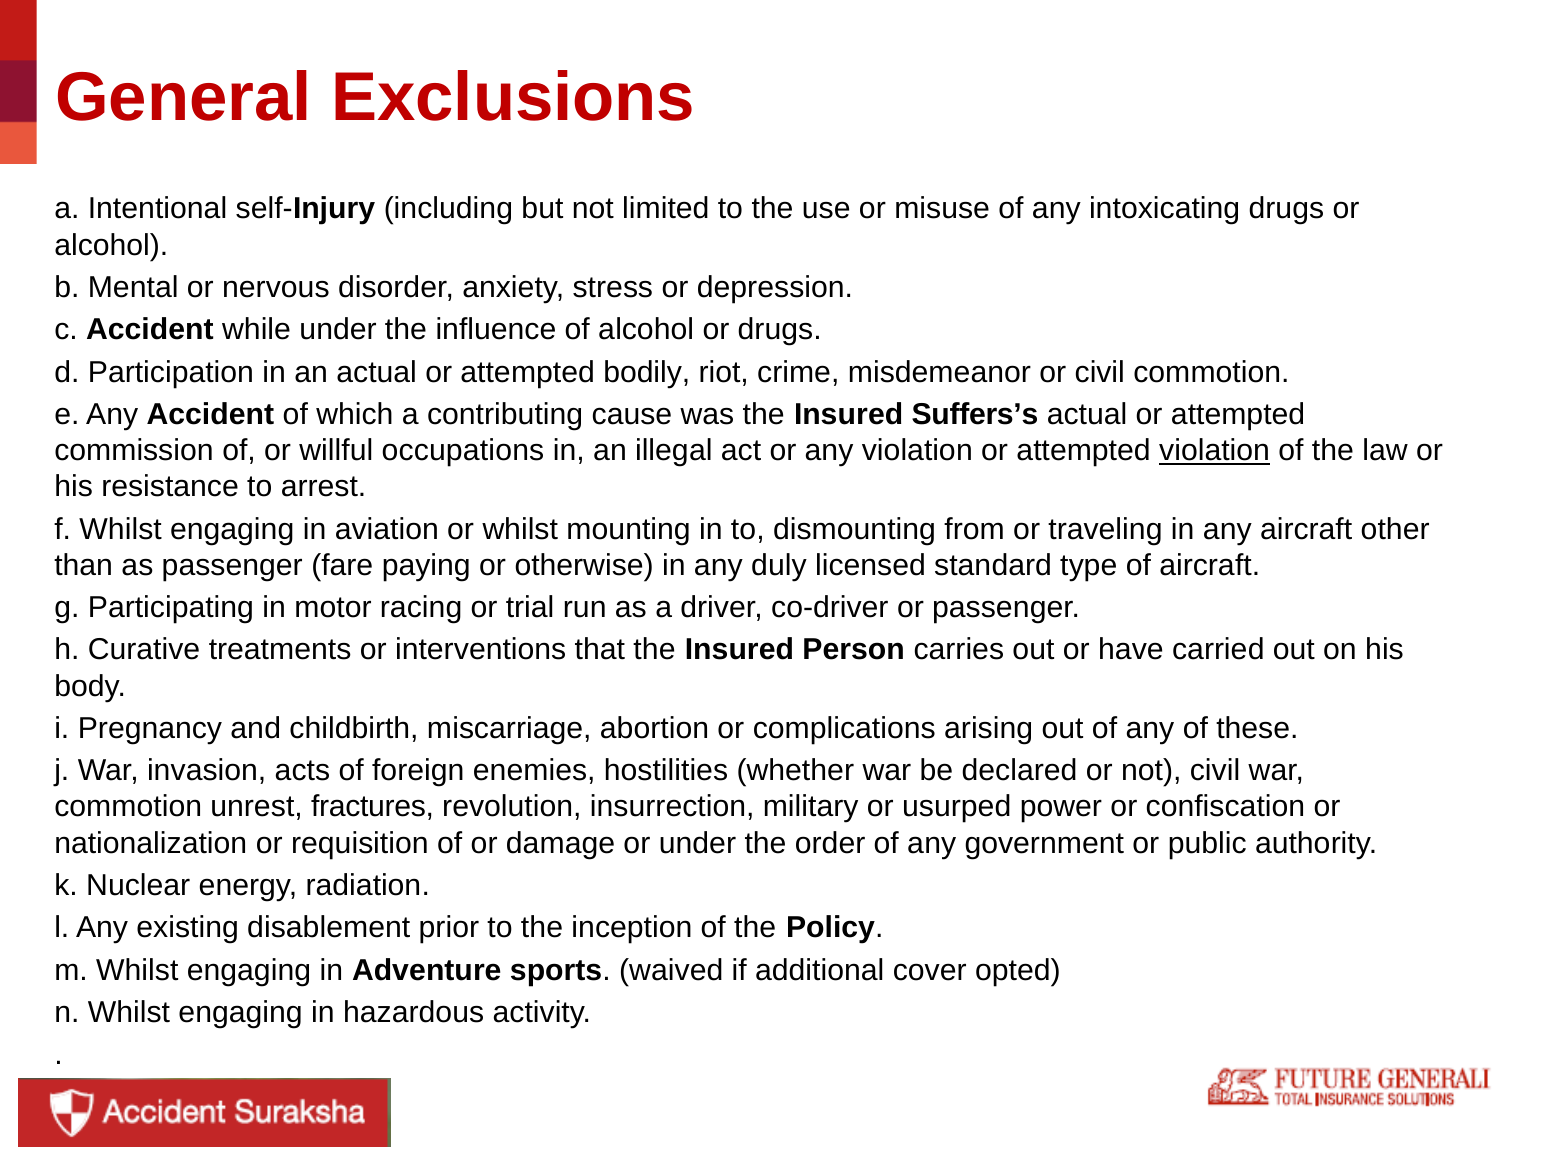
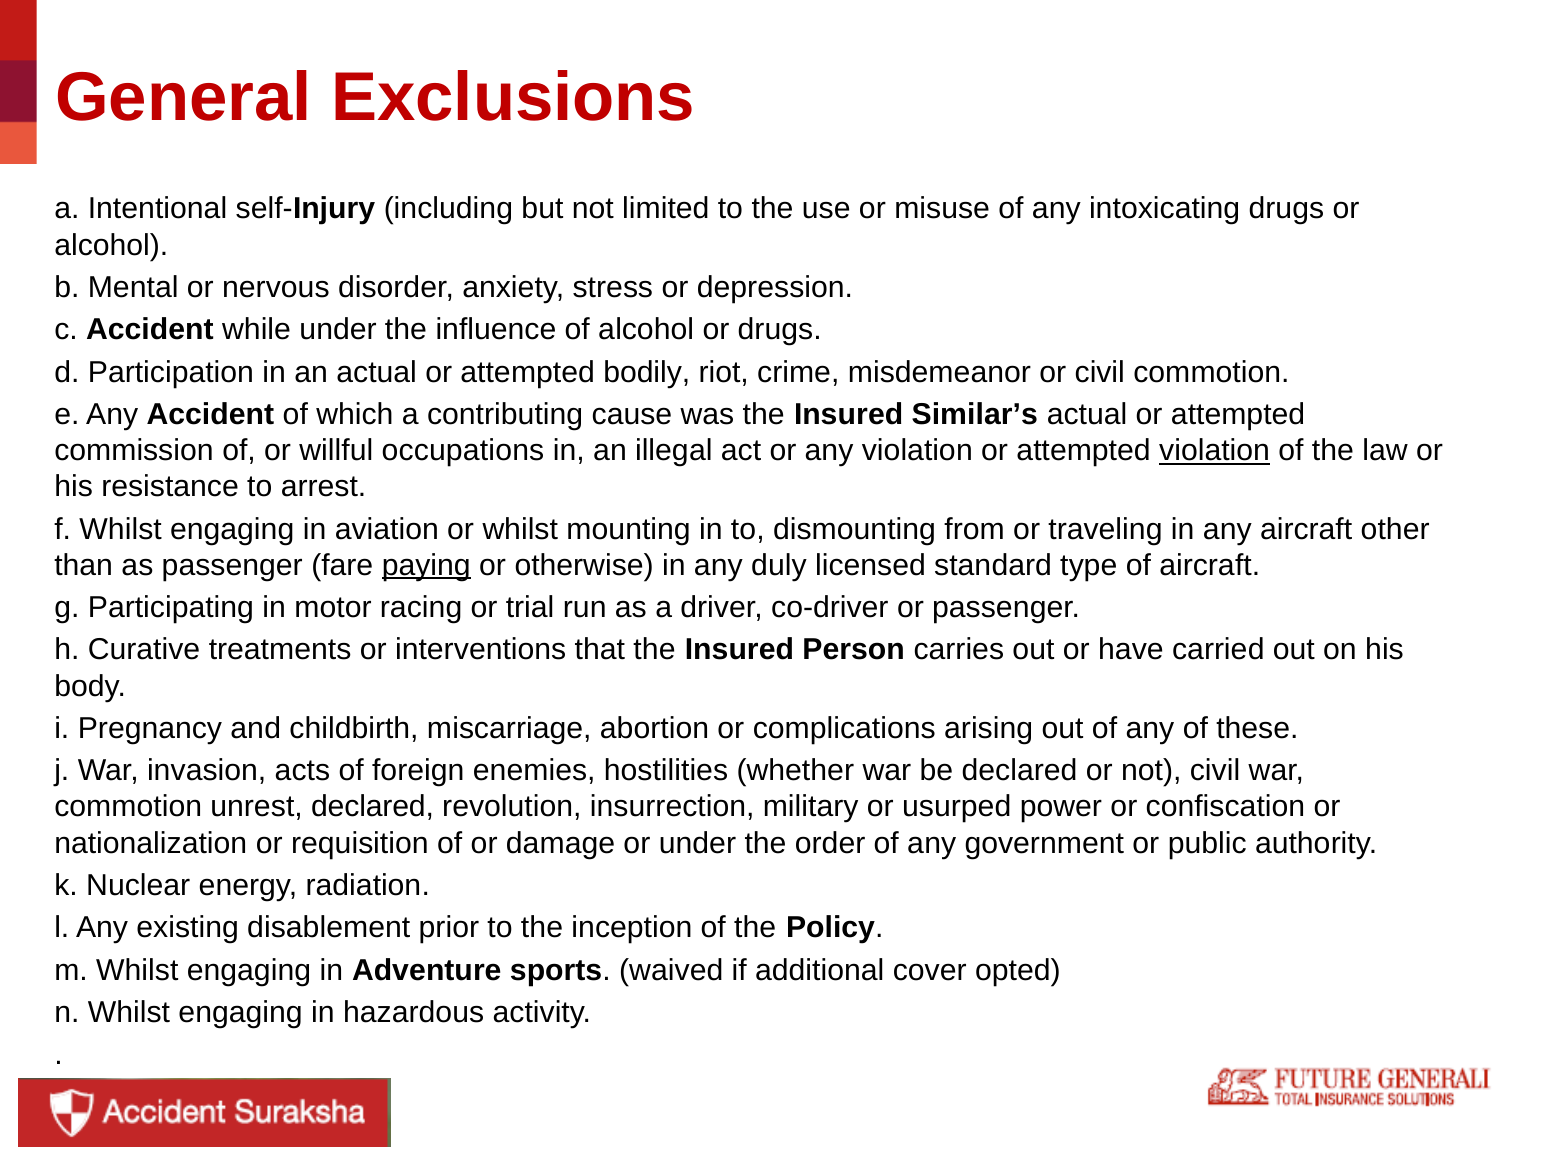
Suffers’s: Suffers’s -> Similar’s (975, 414)
paying underline: none -> present (426, 565)
unrest fractures: fractures -> declared (373, 807)
